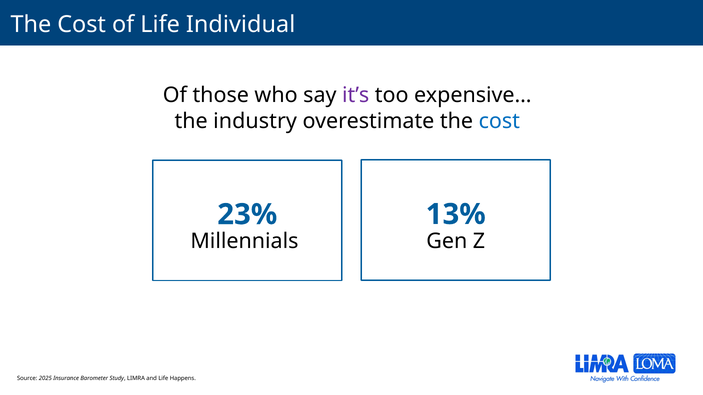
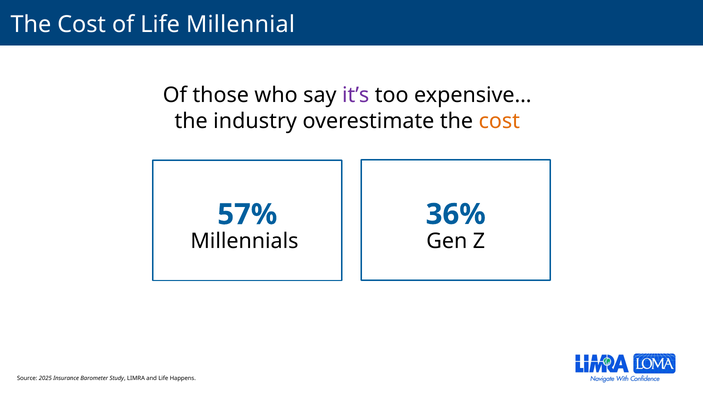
Individual: Individual -> Millennial (241, 25)
cost colour: blue -> orange (499, 121)
13%: 13% -> 36% (456, 215)
23%: 23% -> 57% (247, 215)
